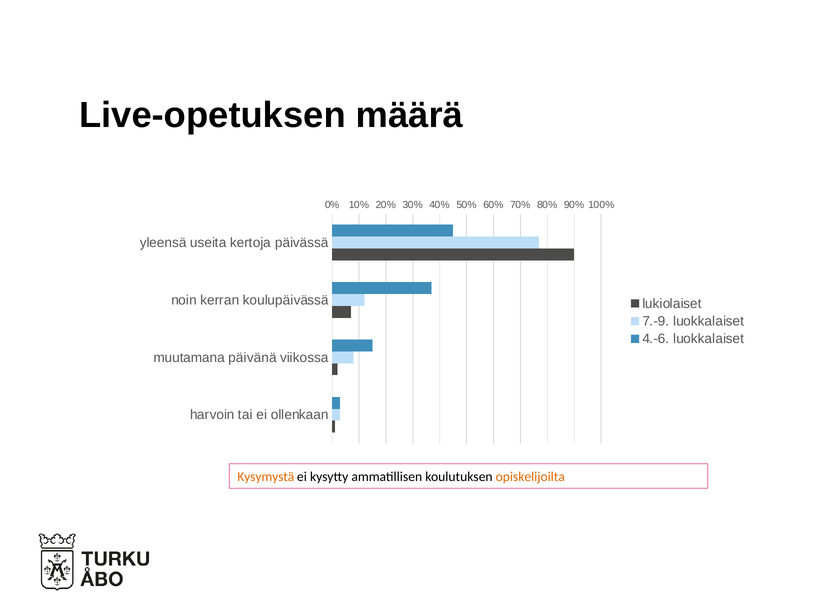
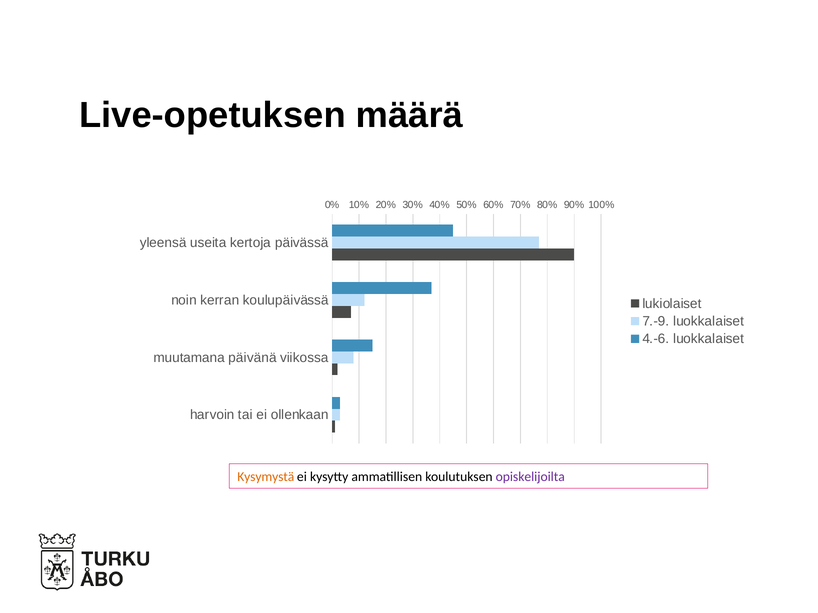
opiskelijoilta colour: orange -> purple (530, 477)
